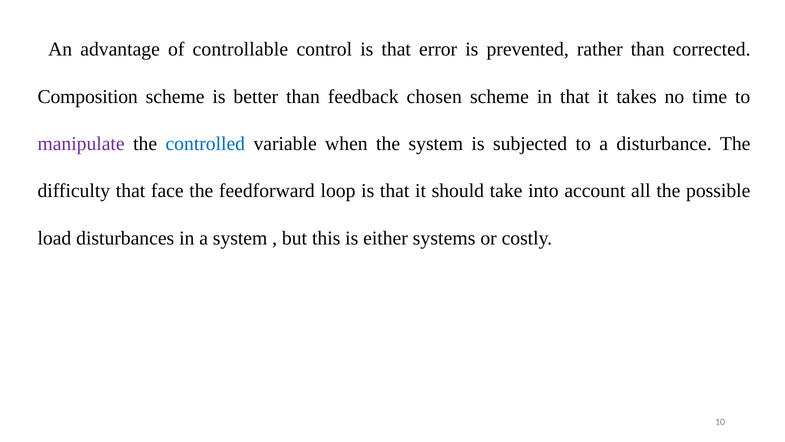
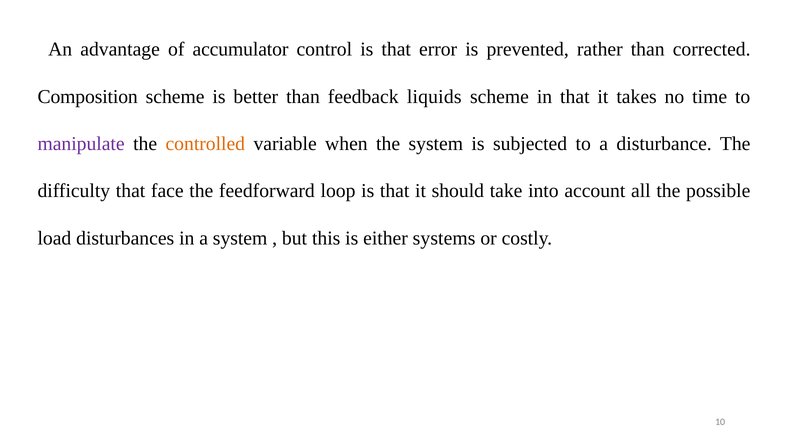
controllable: controllable -> accumulator (241, 49)
chosen: chosen -> liquids (434, 96)
controlled colour: blue -> orange (205, 144)
